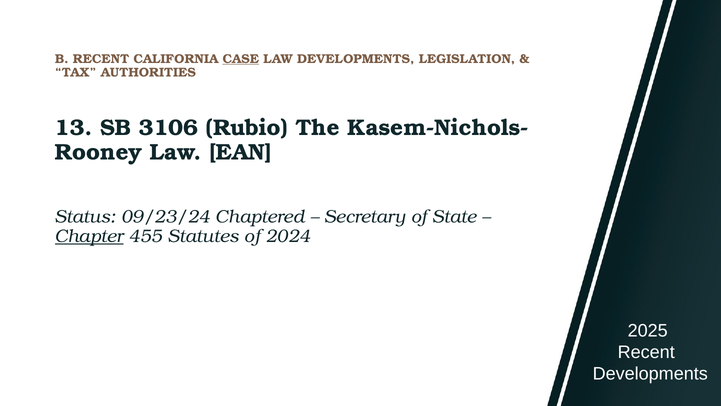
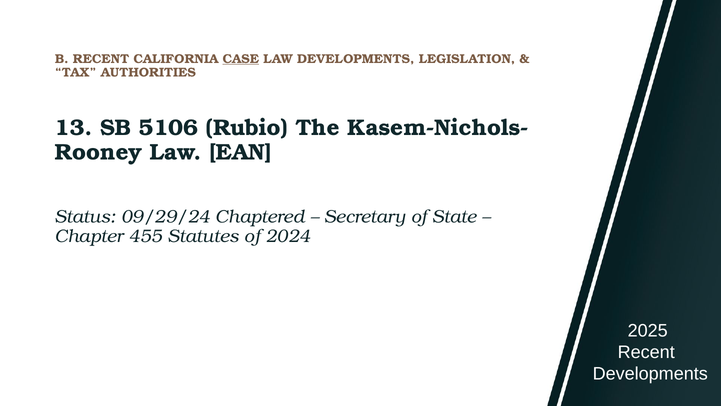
3106: 3106 -> 5106 (168, 128)
09/23/24: 09/23/24 -> 09/29/24 (166, 216)
Chapter underline: present -> none (89, 236)
